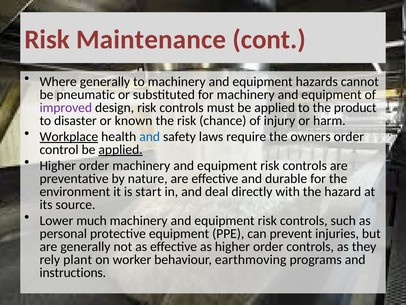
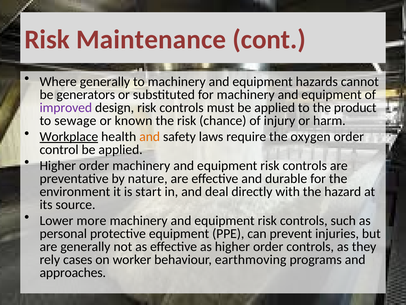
pneumatic: pneumatic -> generators (86, 95)
disaster: disaster -> sewage (75, 121)
and colour: blue -> orange (150, 136)
owners: owners -> oxygen (311, 136)
applied underline: present -> none (121, 149)
much: much -> more (91, 220)
plant: plant -> cases (78, 259)
instructions: instructions -> approaches (73, 272)
